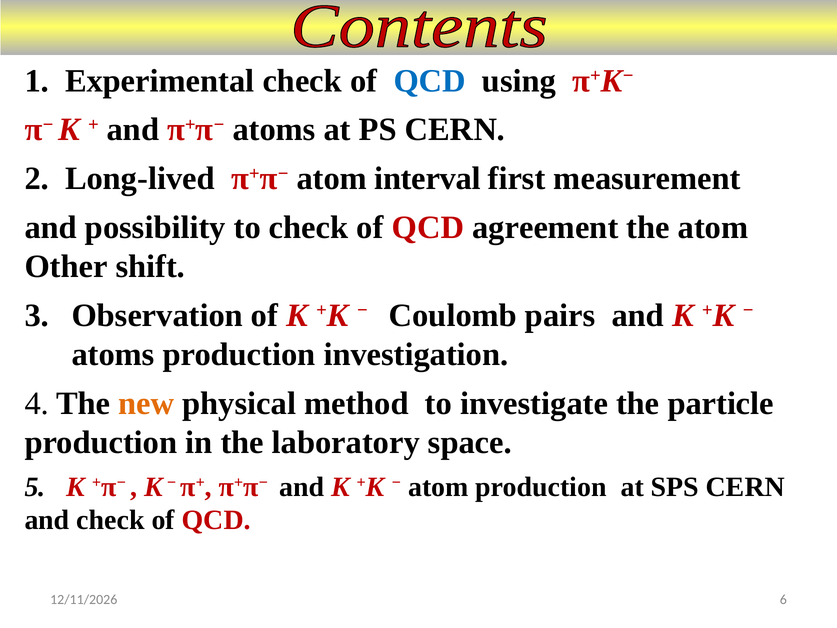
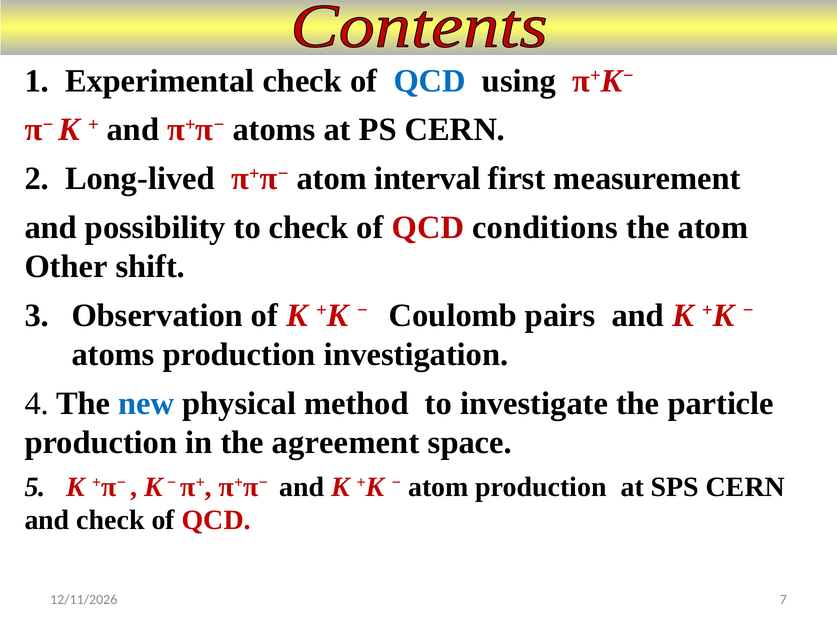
agreement: agreement -> conditions (545, 227)
new colour: orange -> blue (146, 403)
laboratory: laboratory -> agreement (346, 442)
6: 6 -> 7 (783, 599)
